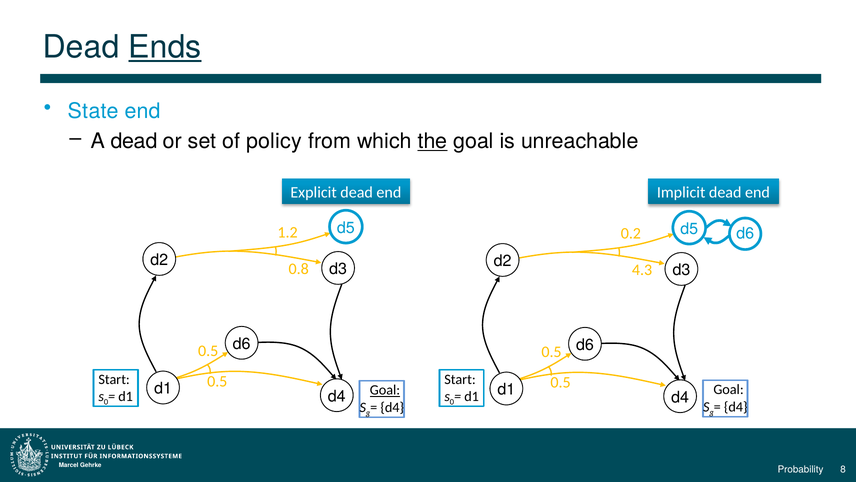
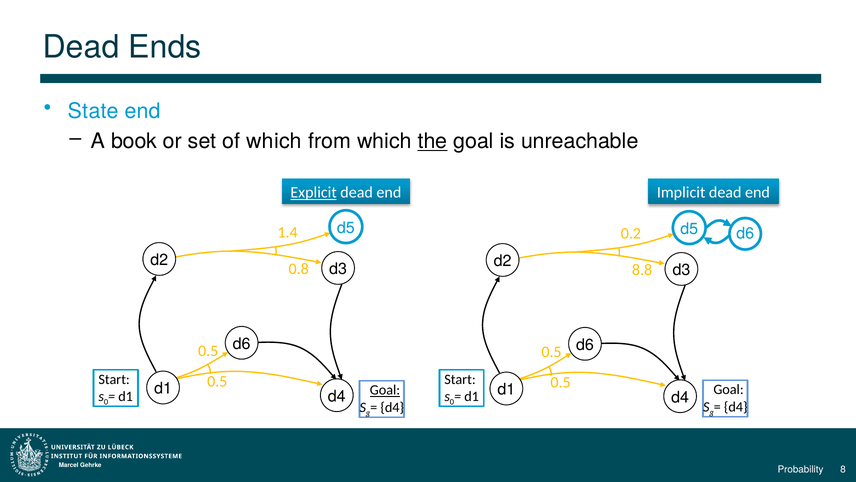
Ends underline: present -> none (165, 47)
A dead: dead -> book (134, 141)
of policy: policy -> which (274, 141)
Explicit underline: none -> present (314, 192)
1.2: 1.2 -> 1.4 (288, 232)
4.3: 4.3 -> 8.8 (642, 269)
